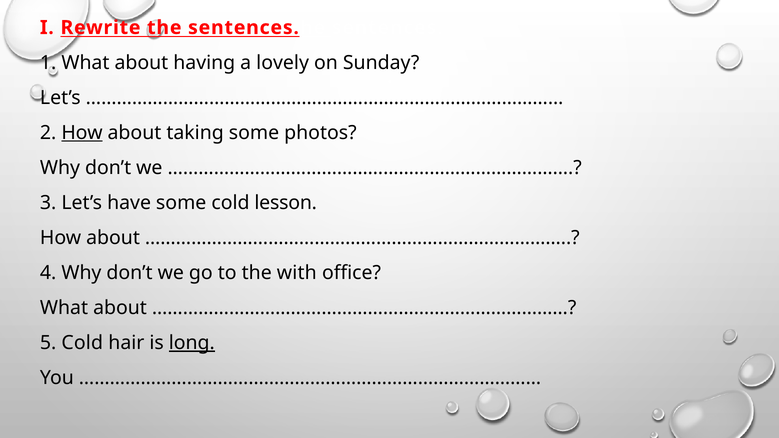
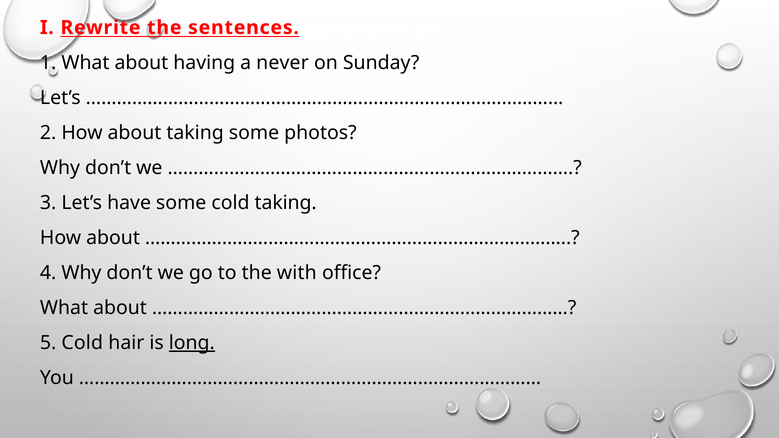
lovely: lovely -> never (283, 63)
How underline: present -> none (82, 133)
cold lesson: lesson -> taking (286, 203)
